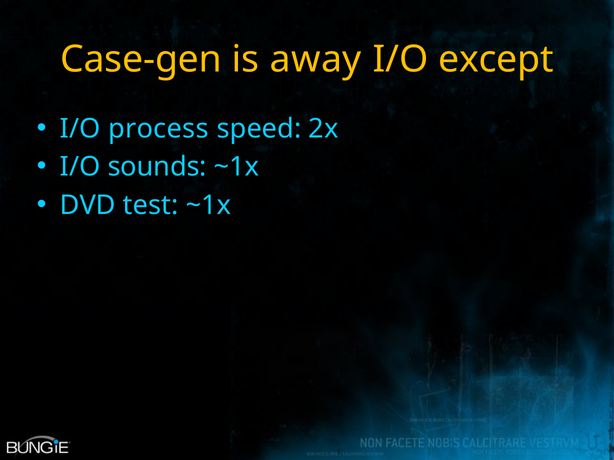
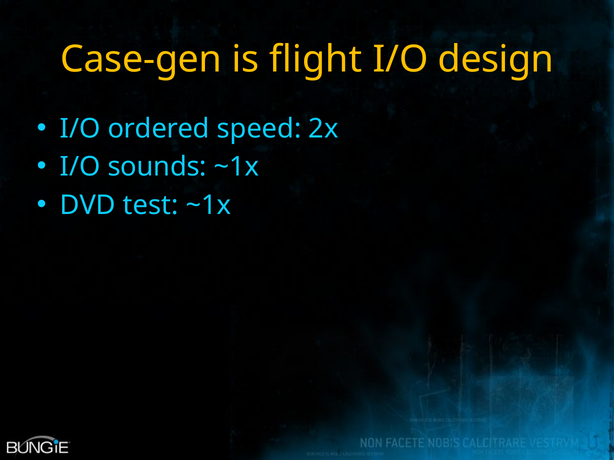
away: away -> flight (316, 59)
except: except -> design (496, 59)
process: process -> ordered (159, 129)
